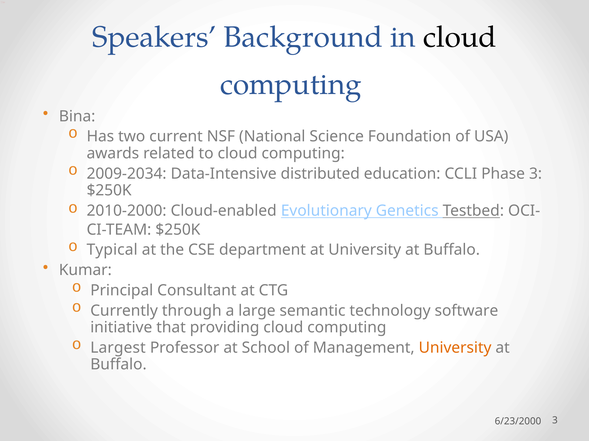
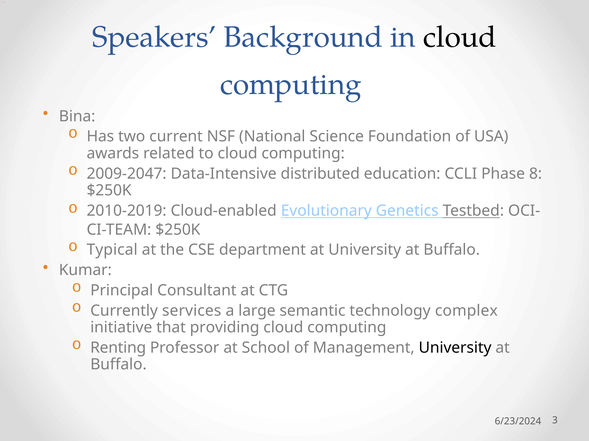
2009-2034: 2009-2034 -> 2009-2047 (127, 174)
Phase 3: 3 -> 8 (536, 174)
2010-2000: 2010-2000 -> 2010-2019 (127, 211)
through: through -> services (192, 311)
software: software -> complex (466, 311)
Largest: Largest -> Renting (118, 348)
University colour: orange -> black (455, 348)
6/23/2000: 6/23/2000 -> 6/23/2024 (518, 422)
